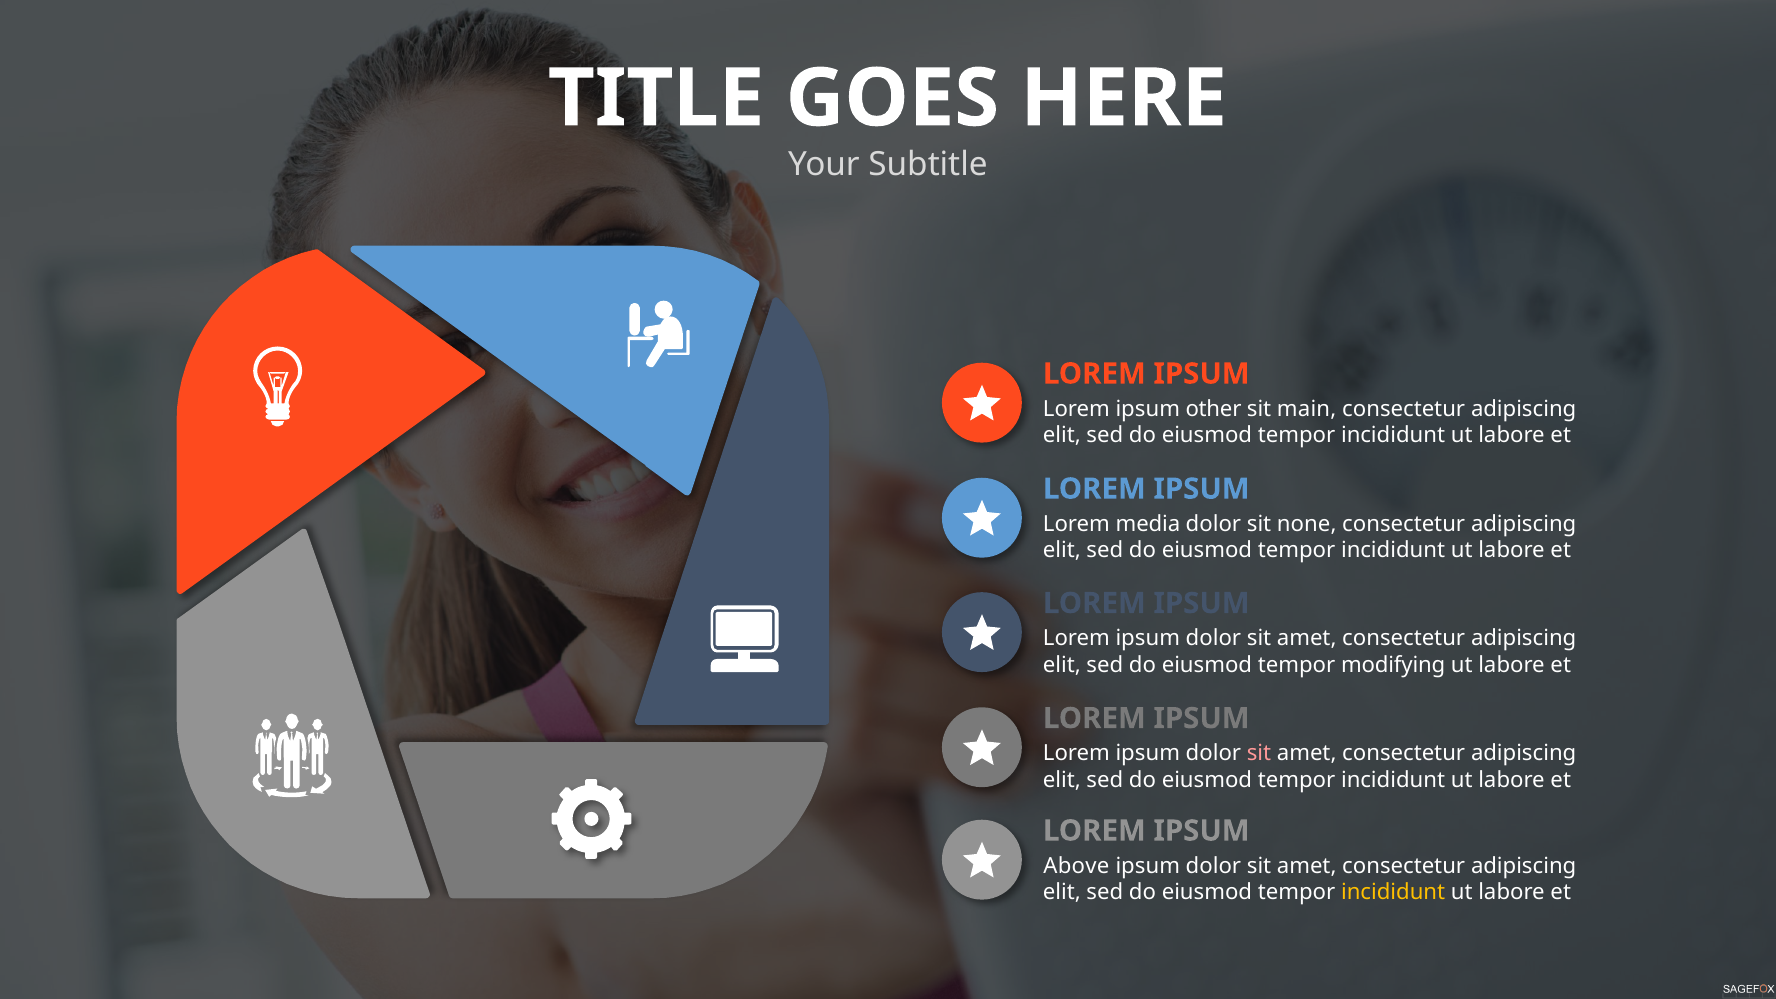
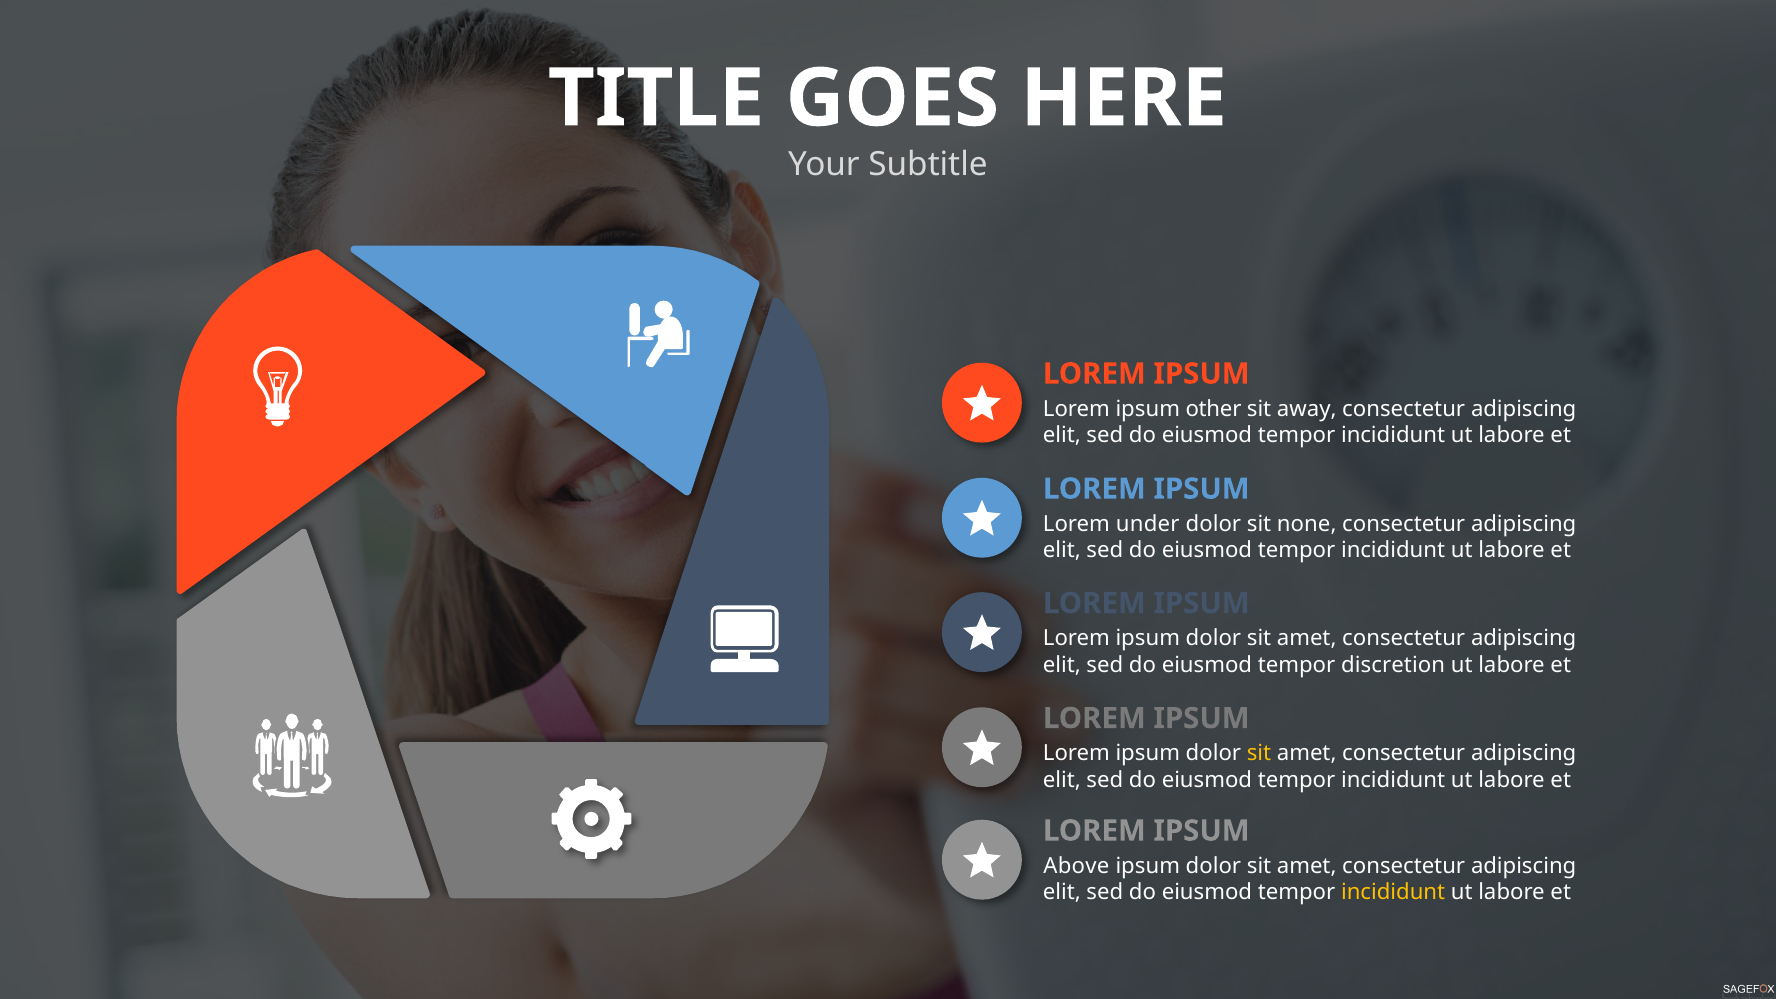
main: main -> away (1307, 409)
media: media -> under (1148, 524)
modifying: modifying -> discretion (1393, 665)
sit colour: pink -> yellow (1259, 753)
